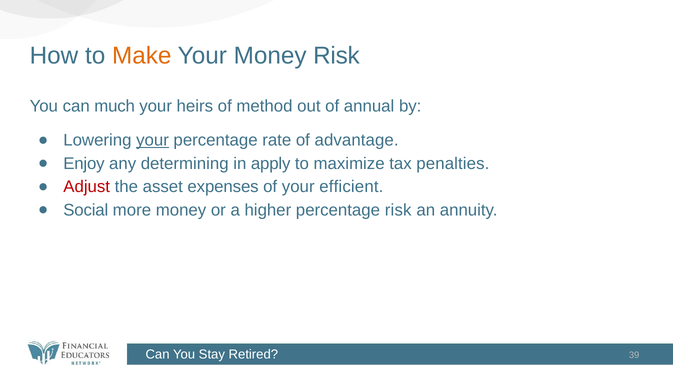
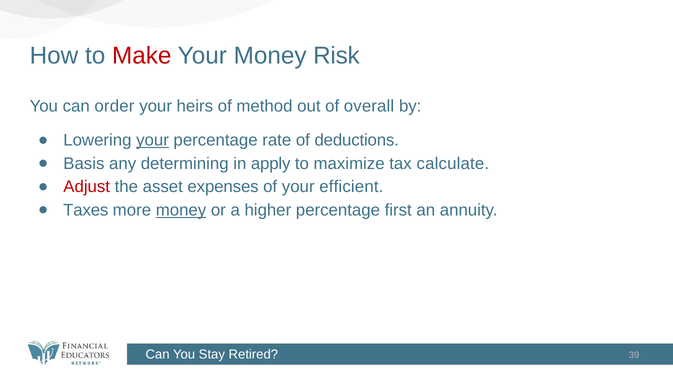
Make colour: orange -> red (142, 56)
much: much -> order (114, 106)
annual: annual -> overall (369, 106)
advantage: advantage -> deductions (357, 140)
Enjoy: Enjoy -> Basis (84, 163)
penalties: penalties -> calculate (453, 163)
Social: Social -> Taxes (86, 210)
money underline: none -> present (181, 210)
percentage risk: risk -> first (398, 210)
